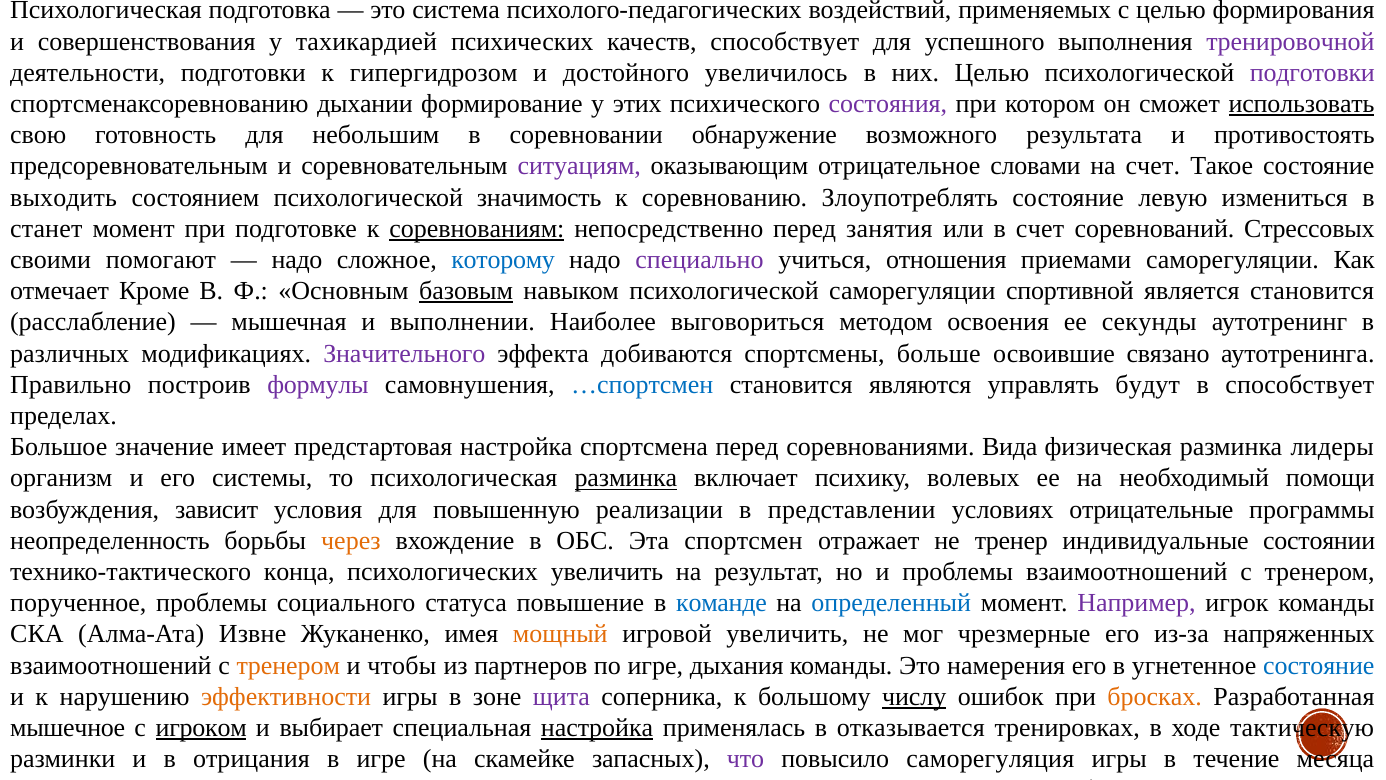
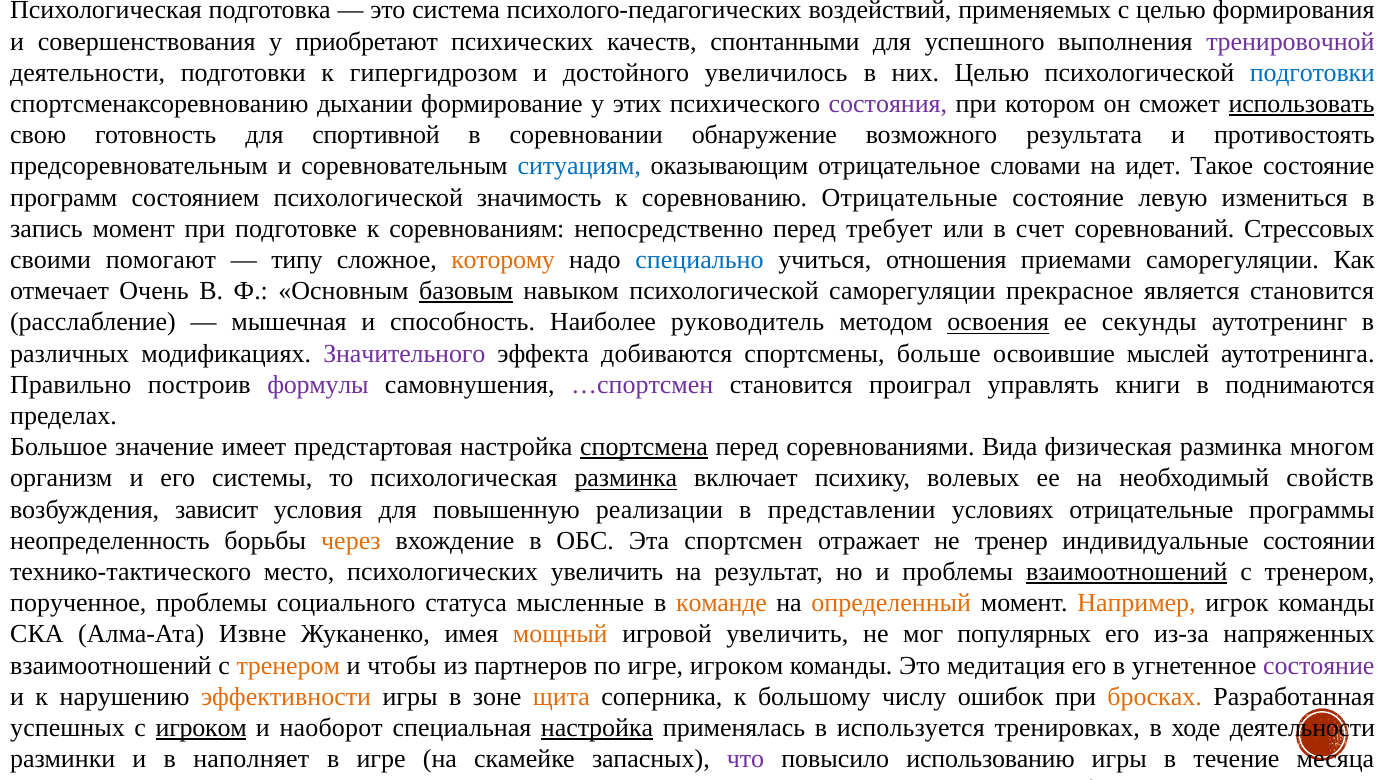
тахикардией: тахикардией -> приобретают (367, 41)
качеств способствует: способствует -> спонтанными (785, 41)
подготовки colour: purple -> blue (1312, 73)
небольшим: небольшим -> спортивной (376, 135)
ситуациям colour: purple -> blue (579, 166)
на счет: счет -> идет (1153, 166)
выходить: выходить -> программ (64, 197)
соревнованию Злоупотреблять: Злоупотреблять -> Отрицательные (910, 197)
станет: станет -> запись (46, 229)
соревнованиям underline: present -> none (477, 229)
занятия: занятия -> требует (889, 229)
надо: надо -> типу (297, 260)
которому colour: blue -> orange (503, 260)
специально colour: purple -> blue (700, 260)
Кроме: Кроме -> Очень (154, 291)
спортивной: спортивной -> прекрасное (1070, 291)
выполнении: выполнении -> способность (463, 322)
выговориться: выговориться -> руководитель (747, 322)
освоения underline: none -> present (998, 322)
связано: связано -> мыслей (1168, 353)
…спортсмен colour: blue -> purple (642, 385)
являются: являются -> проиграл (920, 385)
будут: будут -> книги (1148, 385)
в способствует: способствует -> поднимаются (1300, 385)
спортсмена underline: none -> present (644, 447)
лидеры: лидеры -> многом (1332, 447)
помощи: помощи -> свойств (1330, 478)
конца: конца -> место (299, 572)
взаимоотношений underline: none -> present (1127, 572)
повышение: повышение -> мысленные (580, 603)
команде colour: blue -> orange (722, 603)
определенный colour: blue -> orange (891, 603)
Например colour: purple -> orange (1136, 603)
чрезмерные: чрезмерные -> популярных (1024, 634)
игре дыхания: дыхания -> игроком (737, 665)
намерения: намерения -> медитация (1006, 665)
состояние colour: blue -> purple (1319, 665)
щита colour: purple -> orange (561, 696)
числу underline: present -> none (914, 696)
мышечное: мышечное -> успешных (68, 728)
выбирает: выбирает -> наоборот (331, 728)
отказывается: отказывается -> используется (911, 728)
ходе тактическую: тактическую -> деятельности (1302, 728)
отрицания: отрицания -> наполняет (251, 759)
саморегуляция: саморегуляция -> использованию (991, 759)
